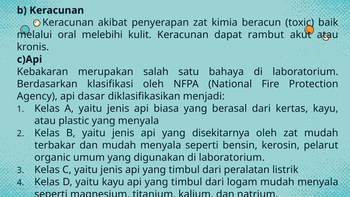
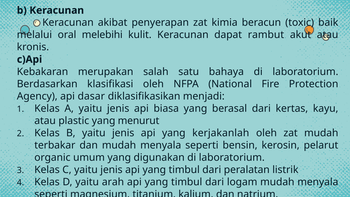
yang menyala: menyala -> menurut (139, 121)
disekitarnya: disekitarnya -> kerjakanlah (221, 133)
yaitu kayu: kayu -> arah (113, 182)
